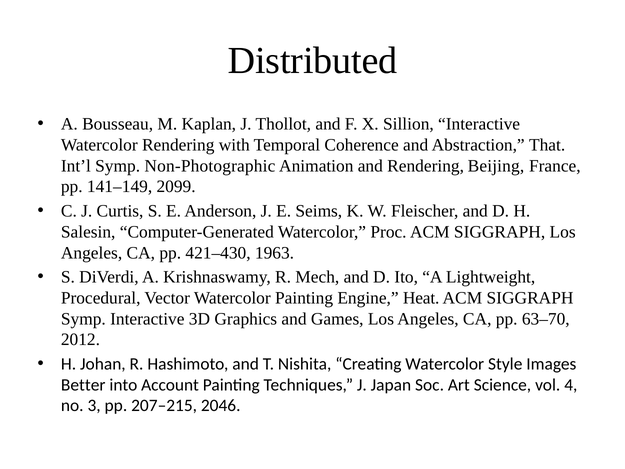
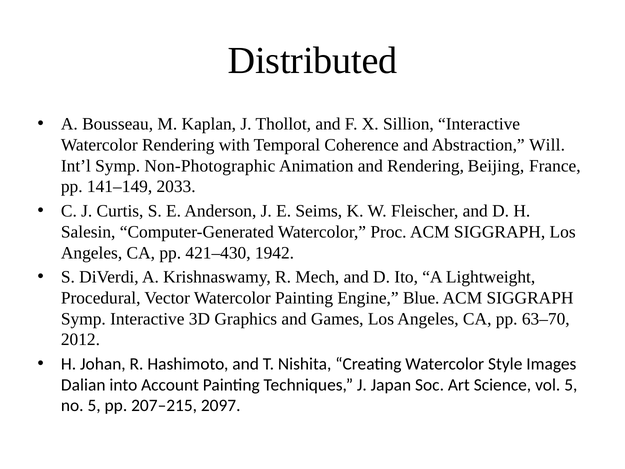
That: That -> Will (547, 145)
2099: 2099 -> 2033 (176, 187)
1963: 1963 -> 1942 (275, 253)
Heat: Heat -> Blue (421, 298)
Better: Better -> Dalian (83, 385)
vol 4: 4 -> 5 (571, 385)
no 3: 3 -> 5 (94, 405)
2046: 2046 -> 2097 (221, 405)
